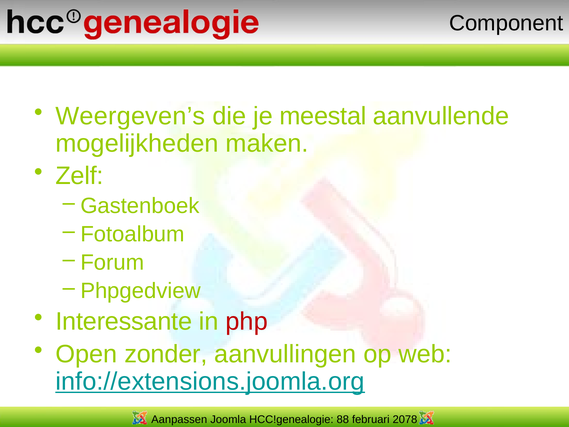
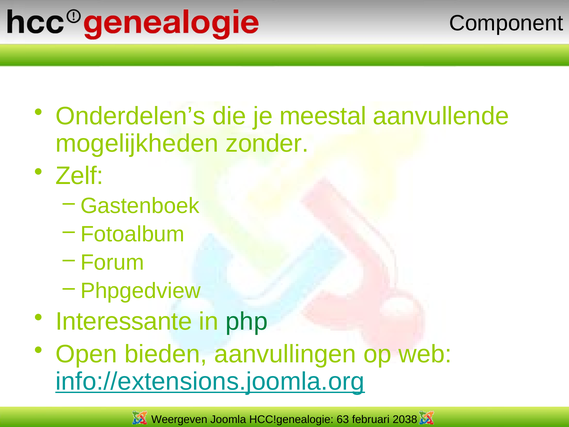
Weergeven’s: Weergeven’s -> Onderdelen’s (130, 116)
maken: maken -> zonder (267, 143)
php colour: red -> green (247, 321)
zonder: zonder -> bieden (166, 354)
Aanpassen: Aanpassen -> Weergeven (179, 419)
88: 88 -> 63 (343, 419)
2078: 2078 -> 2038 (405, 419)
